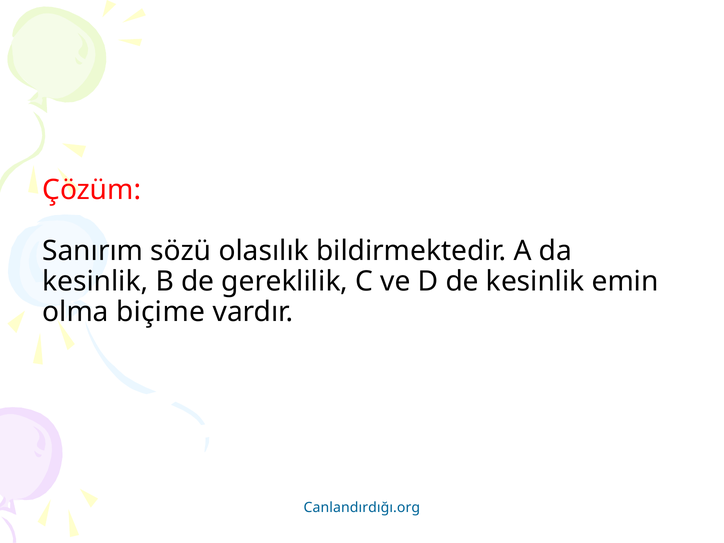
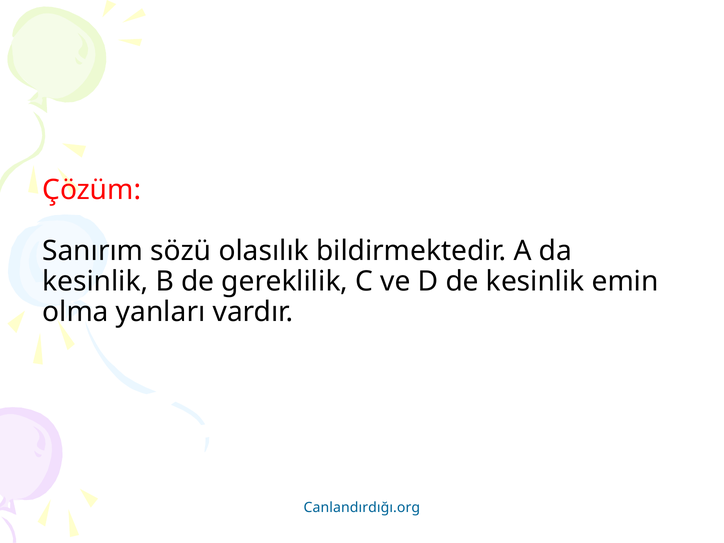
biçime: biçime -> yanları (161, 312)
